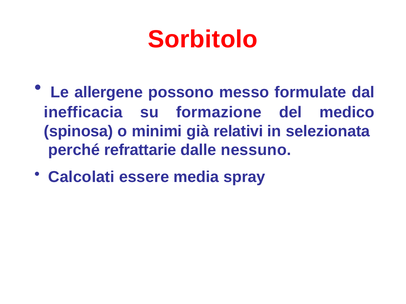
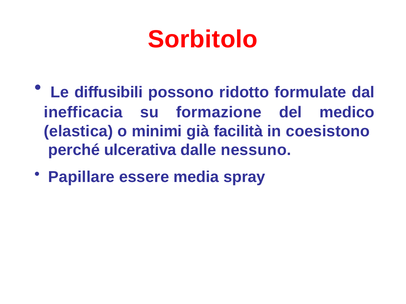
allergene: allergene -> diffusibili (109, 93)
messo: messo -> ridotto (244, 93)
spinosa: spinosa -> elastica (78, 131)
relativi: relativi -> facilità (238, 131)
selezionata: selezionata -> coesistono (328, 131)
refrattarie: refrattarie -> ulcerativa (140, 150)
Calcolati: Calcolati -> Papillare (81, 177)
